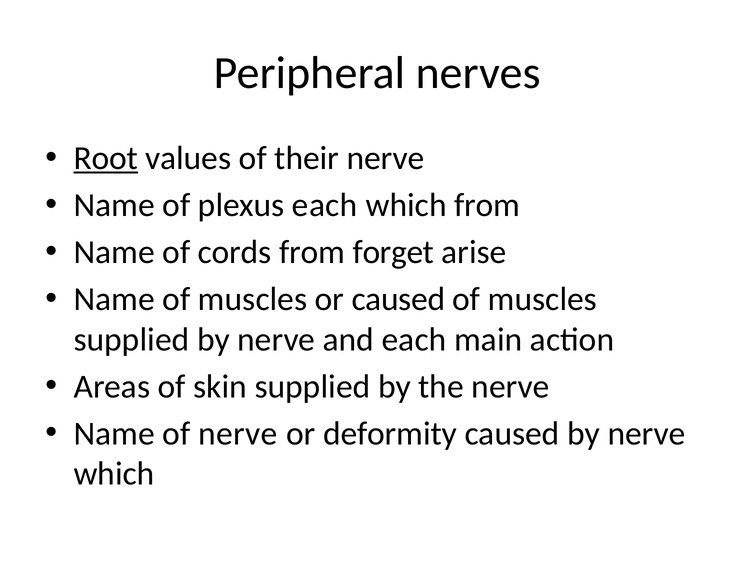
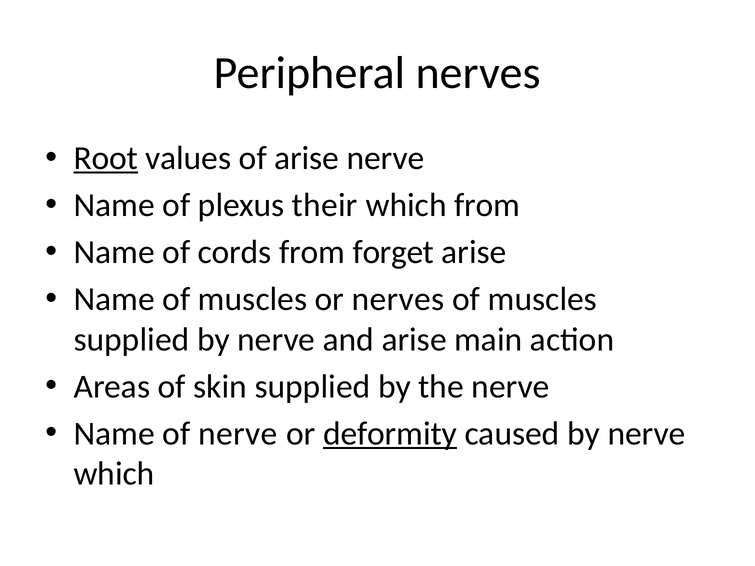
of their: their -> arise (307, 158)
plexus each: each -> their (325, 205)
or caused: caused -> nerves (398, 299)
and each: each -> arise (414, 340)
deformity underline: none -> present (390, 434)
